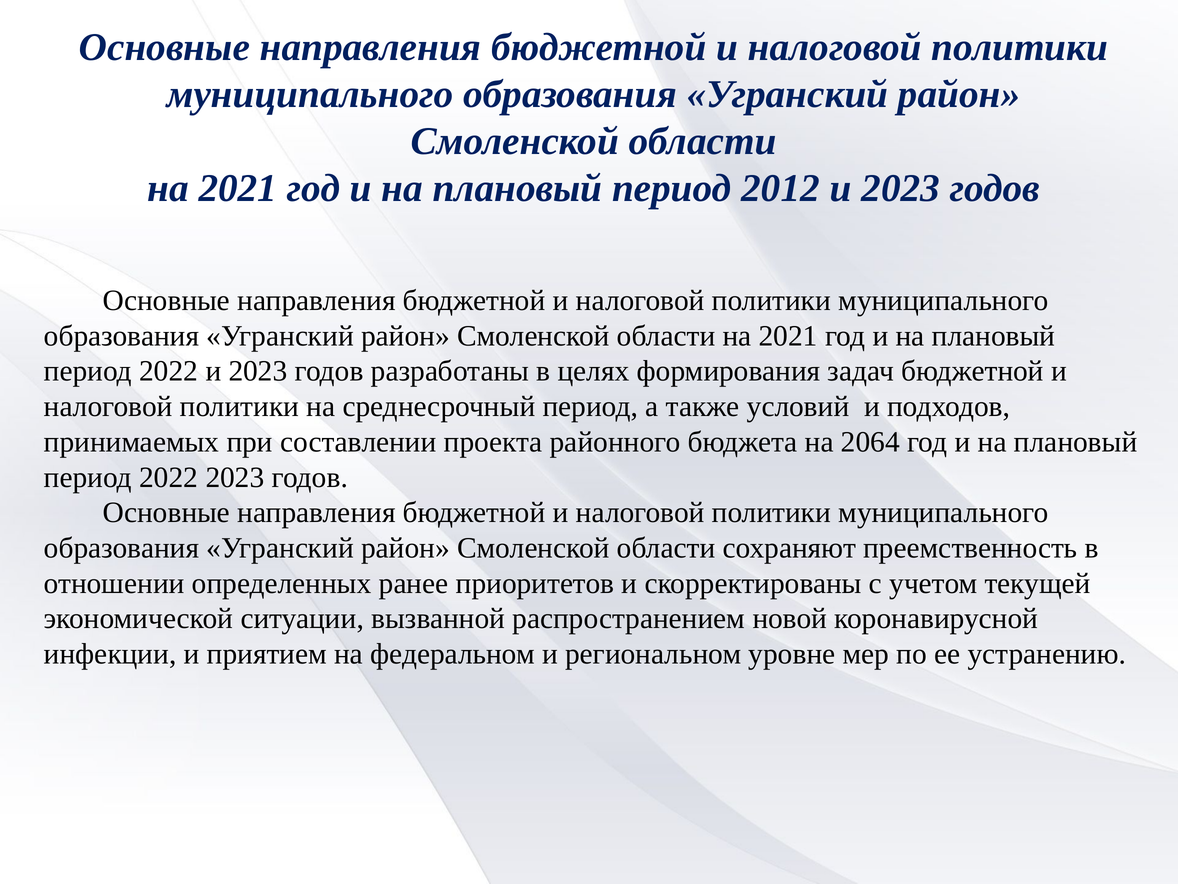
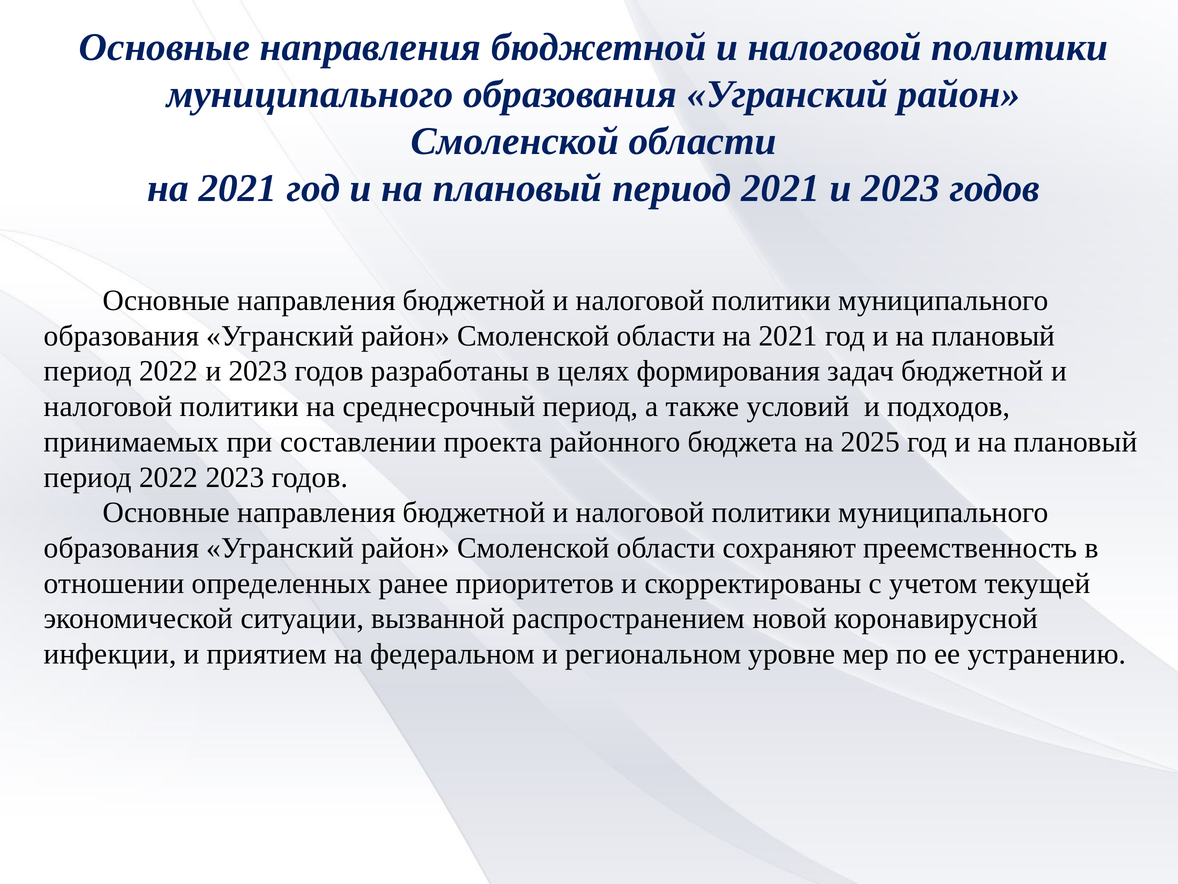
период 2012: 2012 -> 2021 (781, 188)
2064: 2064 -> 2025 (870, 442)
